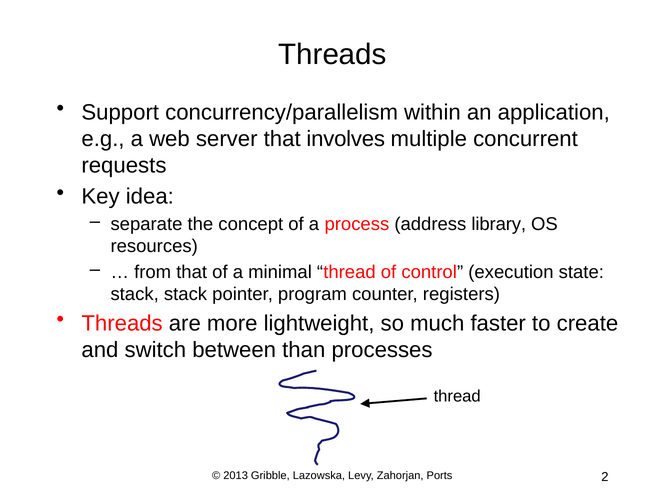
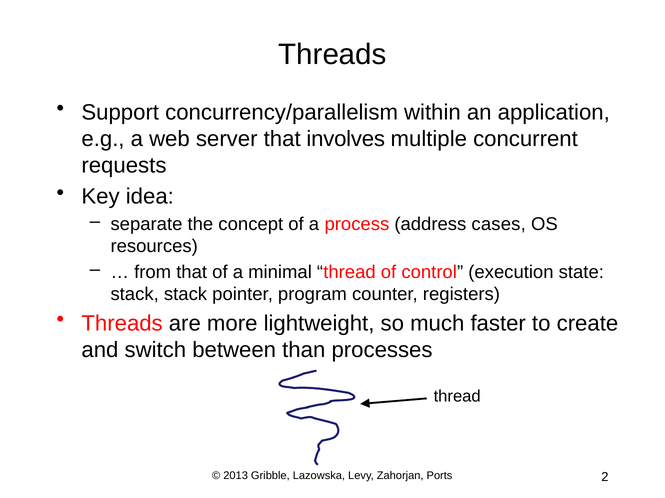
library: library -> cases (499, 224)
